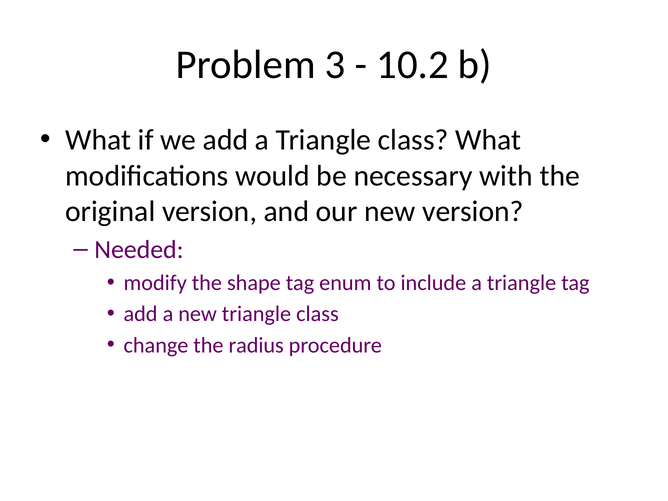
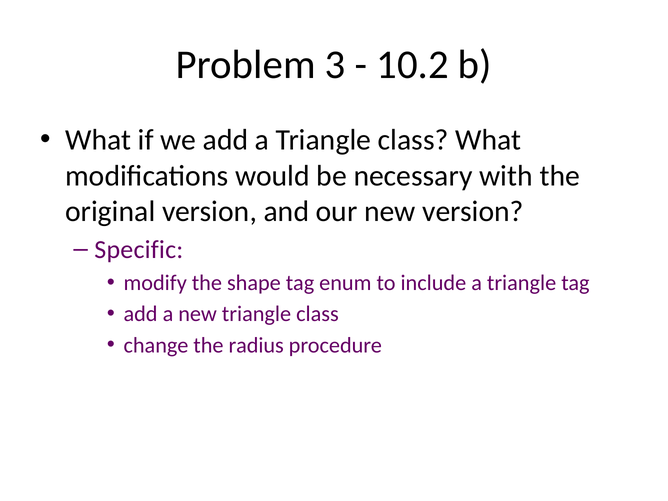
Needed: Needed -> Specific (139, 250)
